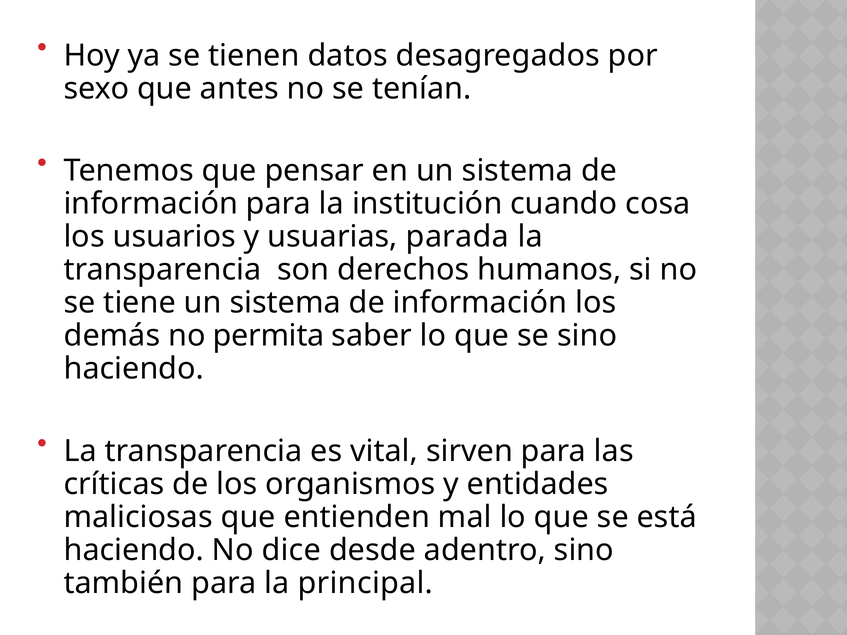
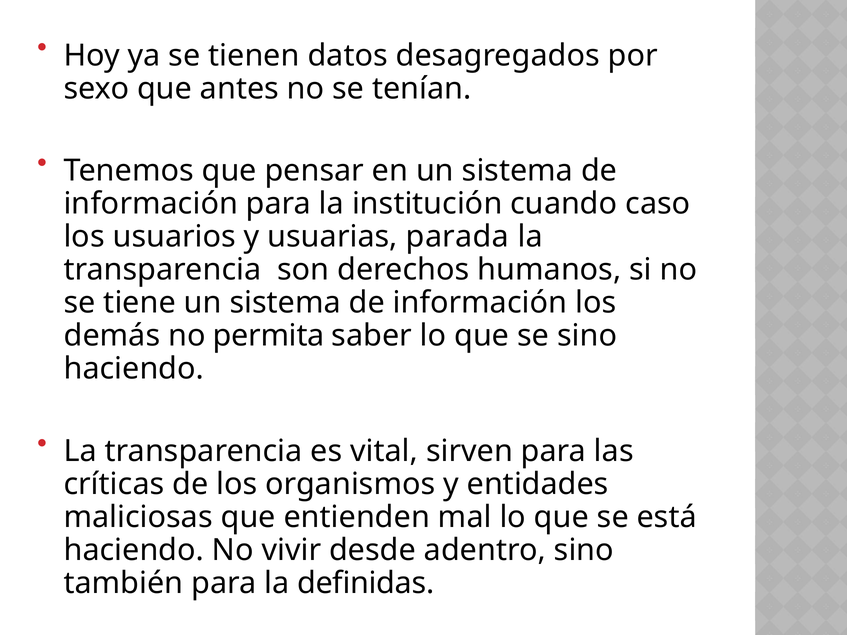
cosa: cosa -> caso (658, 204)
dice: dice -> vivir (291, 550)
principal: principal -> definidas (366, 583)
